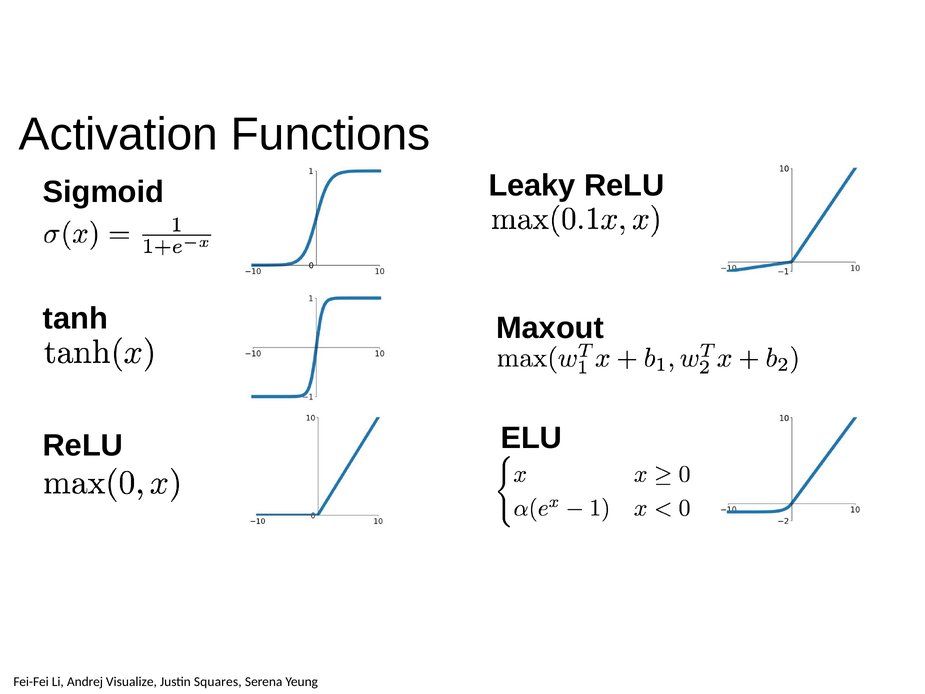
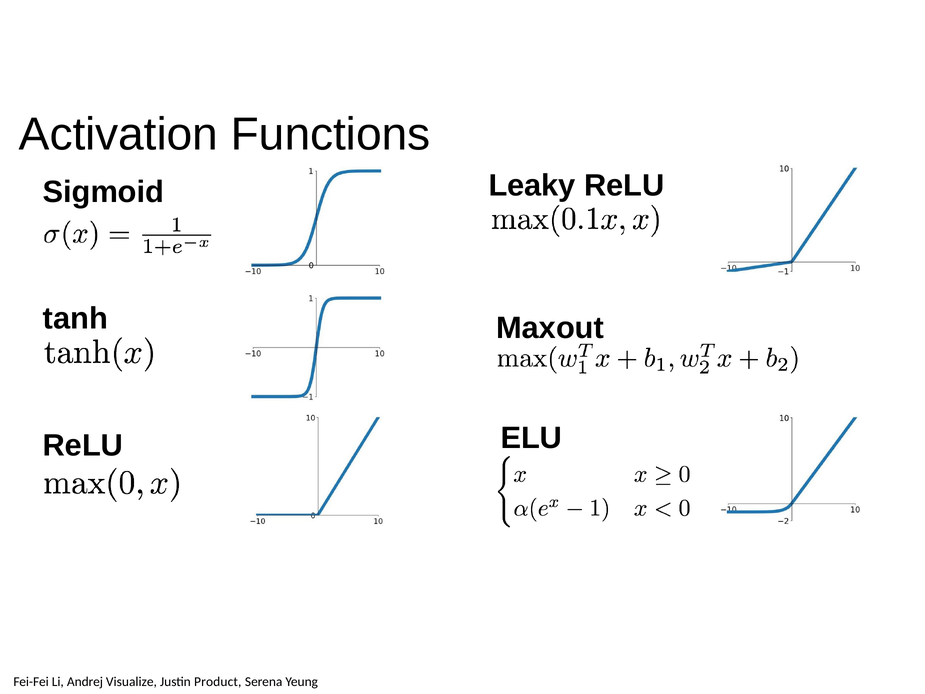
Squares: Squares -> Product (218, 682)
